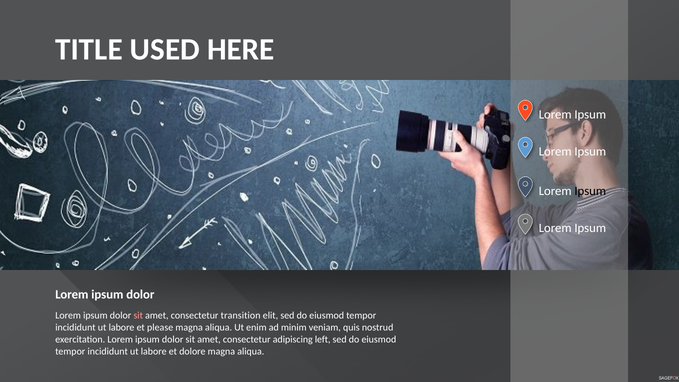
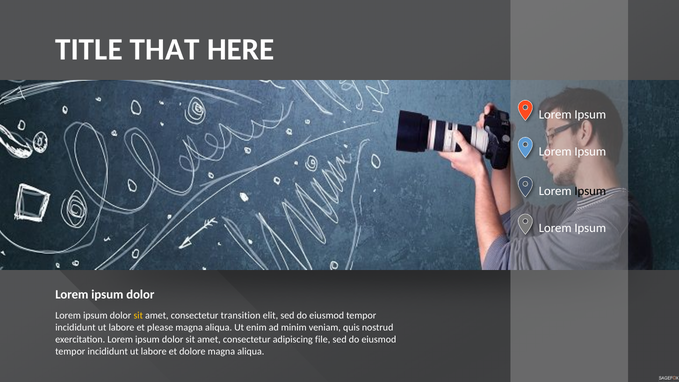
USED: USED -> THAT (165, 50)
sit colour: pink -> yellow (138, 316)
left: left -> file (323, 339)
